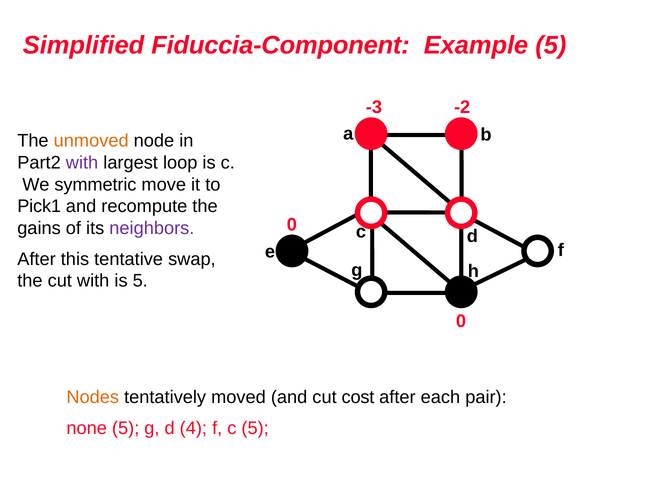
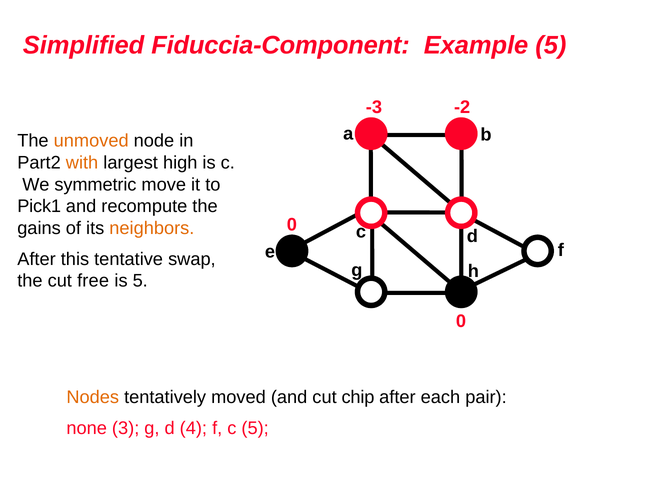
with colour: purple -> orange (82, 163)
loop: loop -> high (180, 163)
neighbors colour: purple -> orange (152, 228)
cut with: with -> free (93, 281)
cost: cost -> chip (358, 398)
none 5: 5 -> 3 (126, 428)
